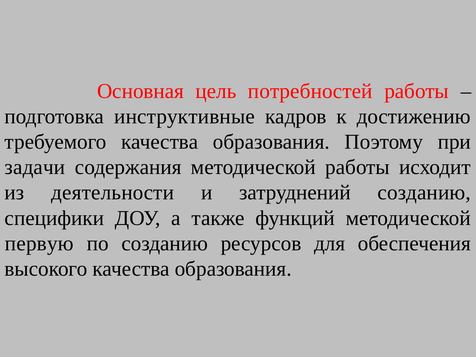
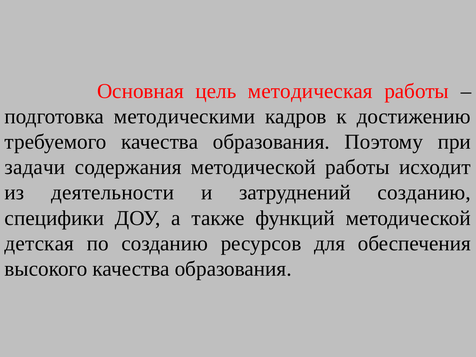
потребностей: потребностей -> методическая (310, 91)
инструктивные: инструктивные -> методическими (185, 116)
первую: первую -> детская (39, 243)
